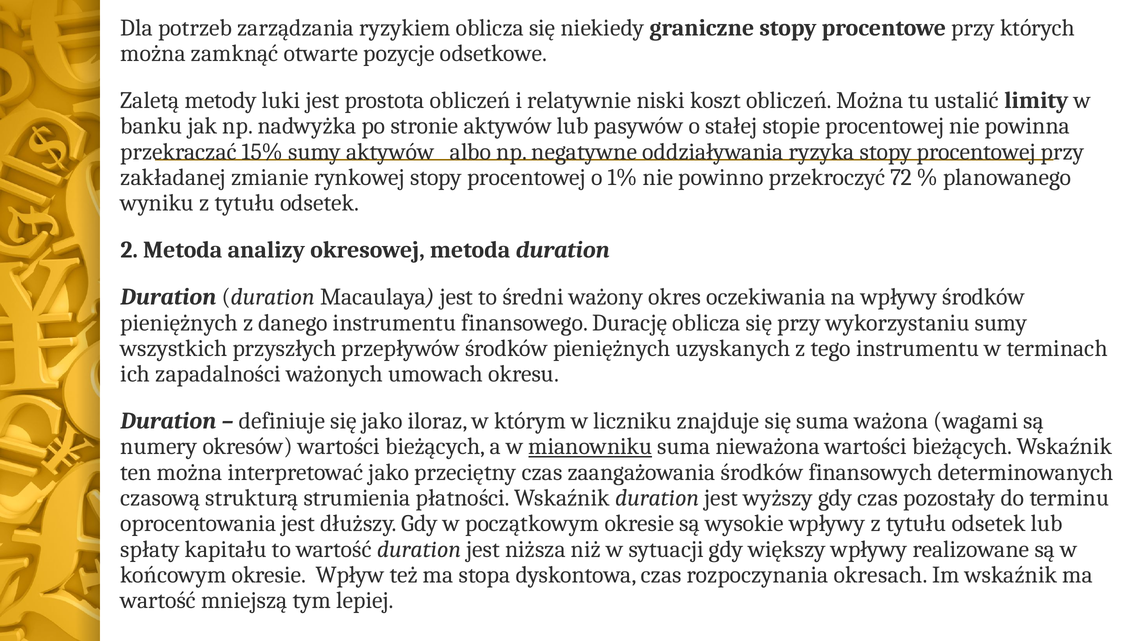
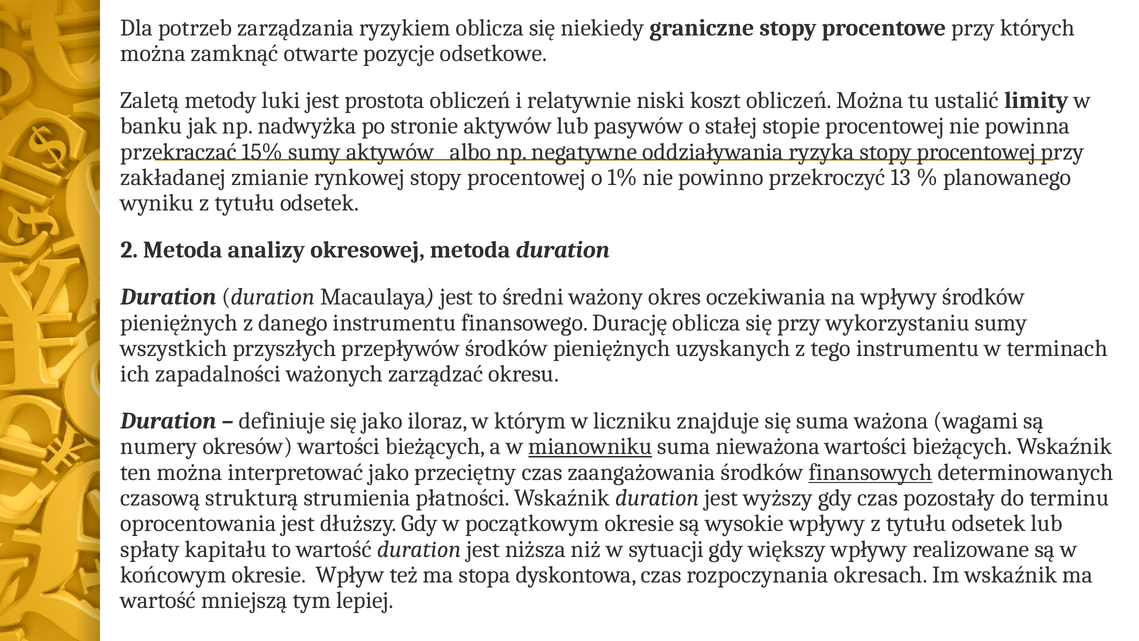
72: 72 -> 13 (901, 177)
umowach: umowach -> zarządzać (436, 374)
finansowych underline: none -> present (870, 472)
